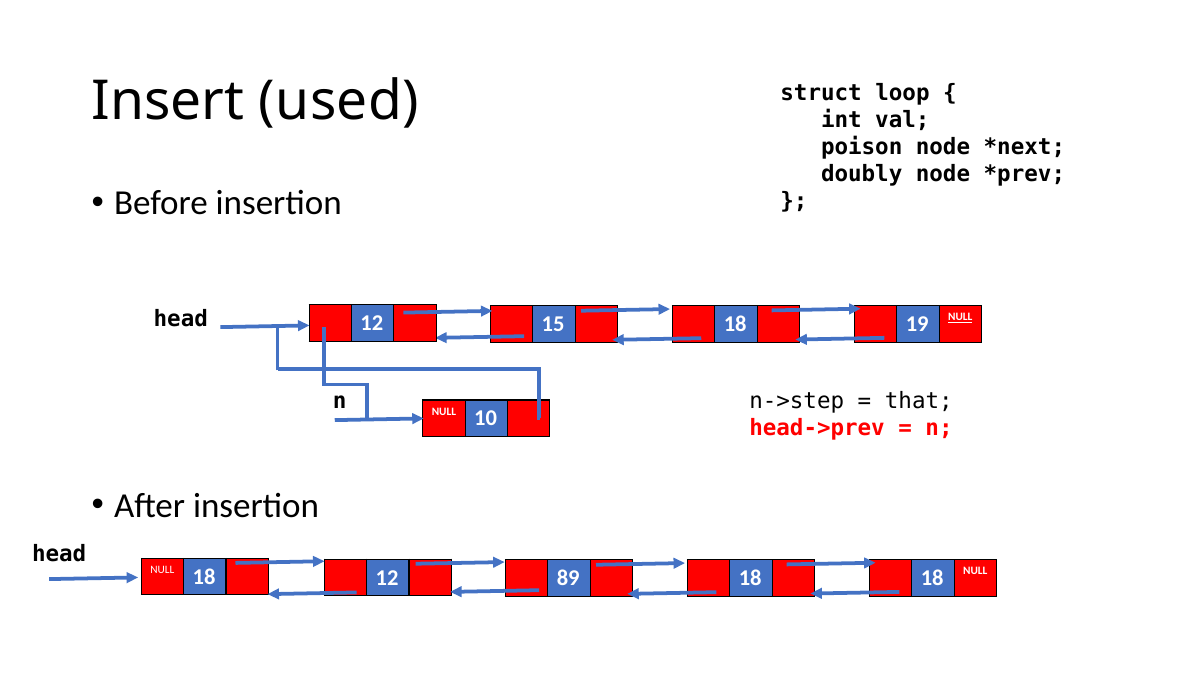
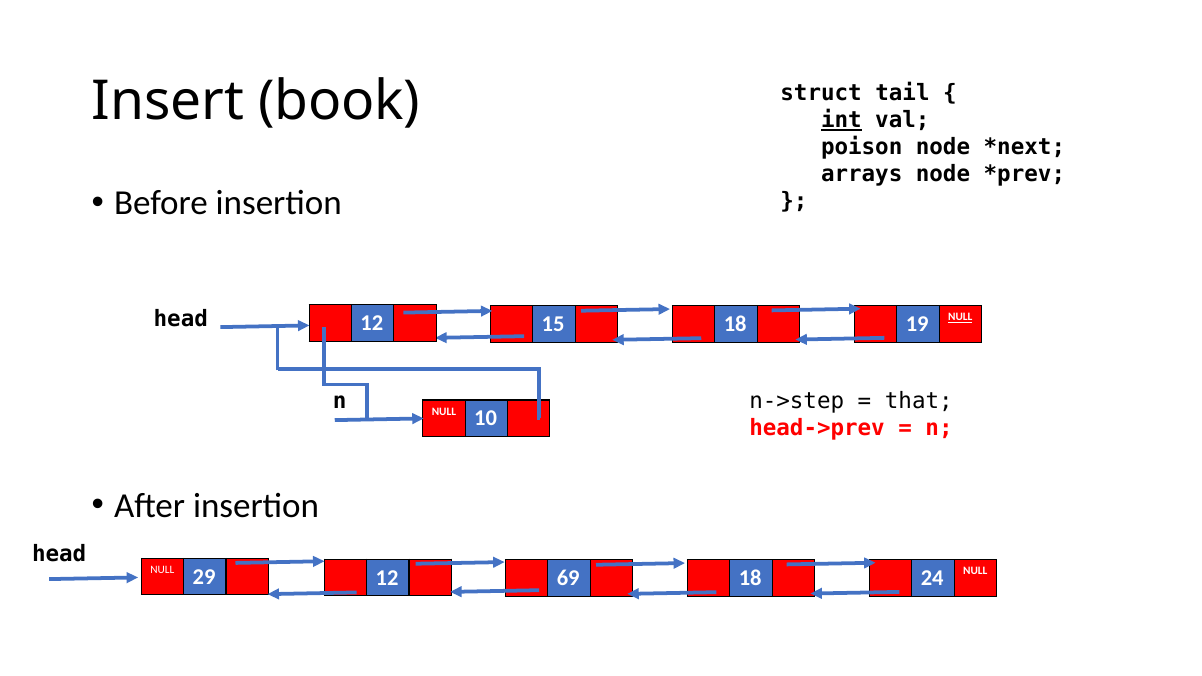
loop: loop -> tail (902, 93)
used: used -> book (339, 101)
int underline: none -> present (841, 120)
doubly: doubly -> arrays (862, 175)
NULL 18: 18 -> 29 (204, 577)
89: 89 -> 69 (568, 579)
18 18: 18 -> 24 (932, 578)
